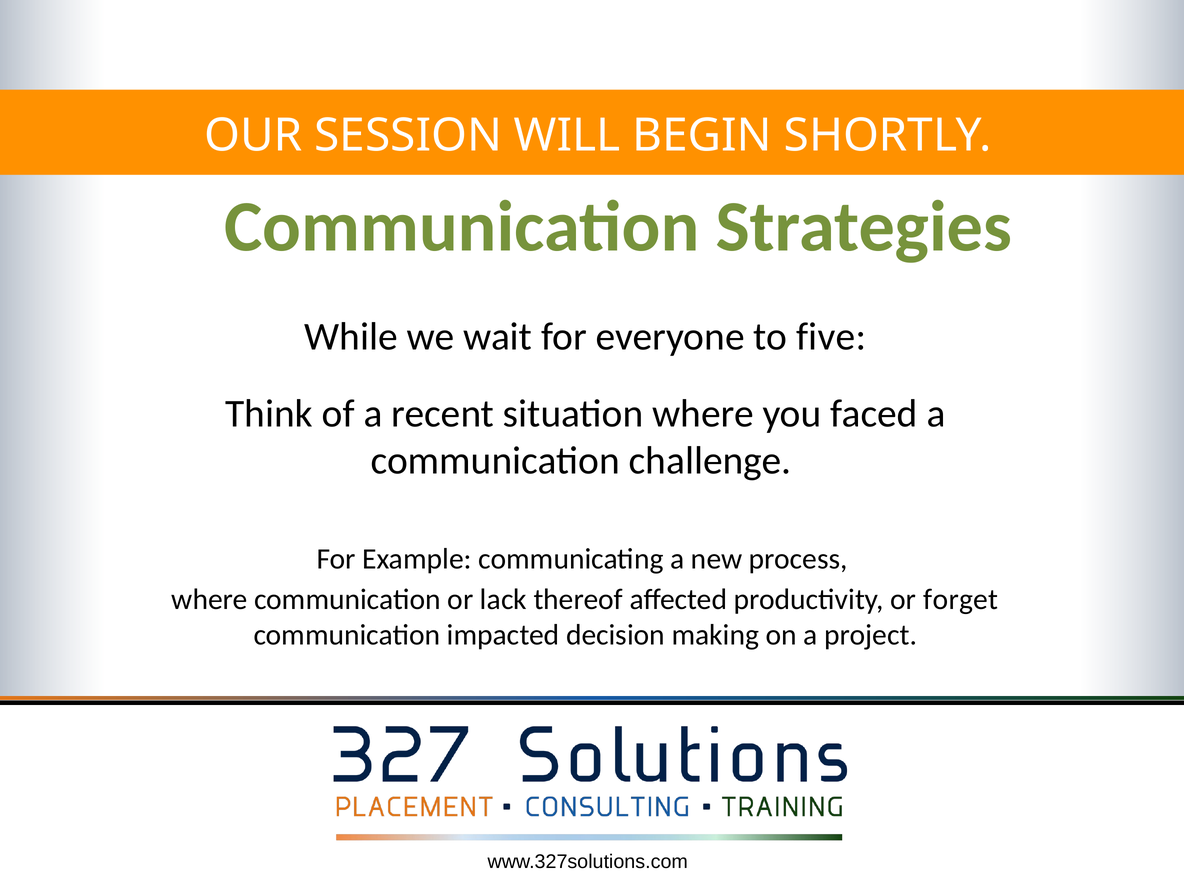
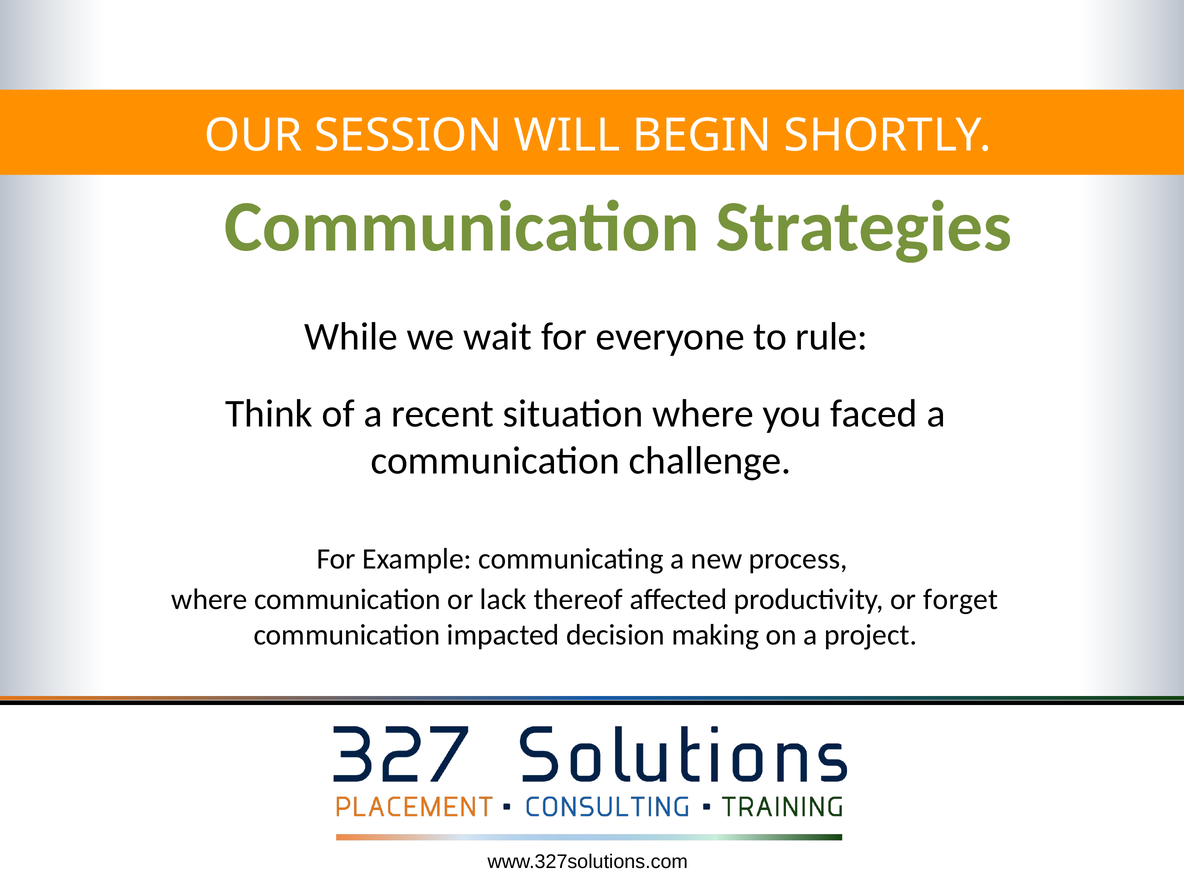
five: five -> rule (832, 337)
